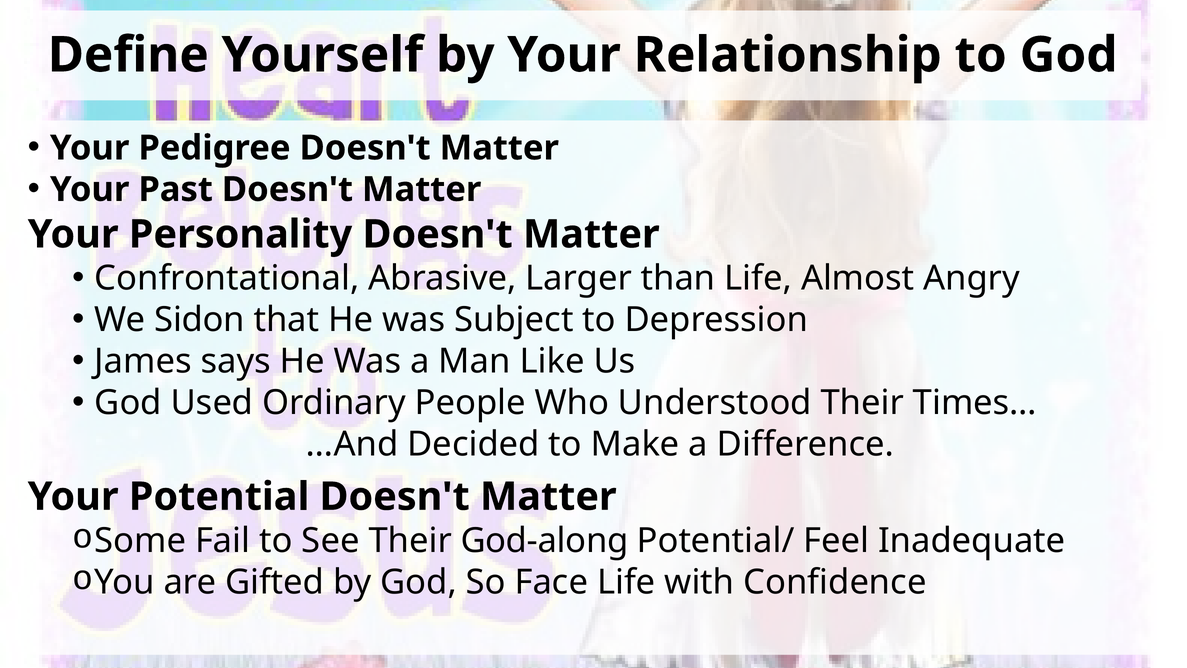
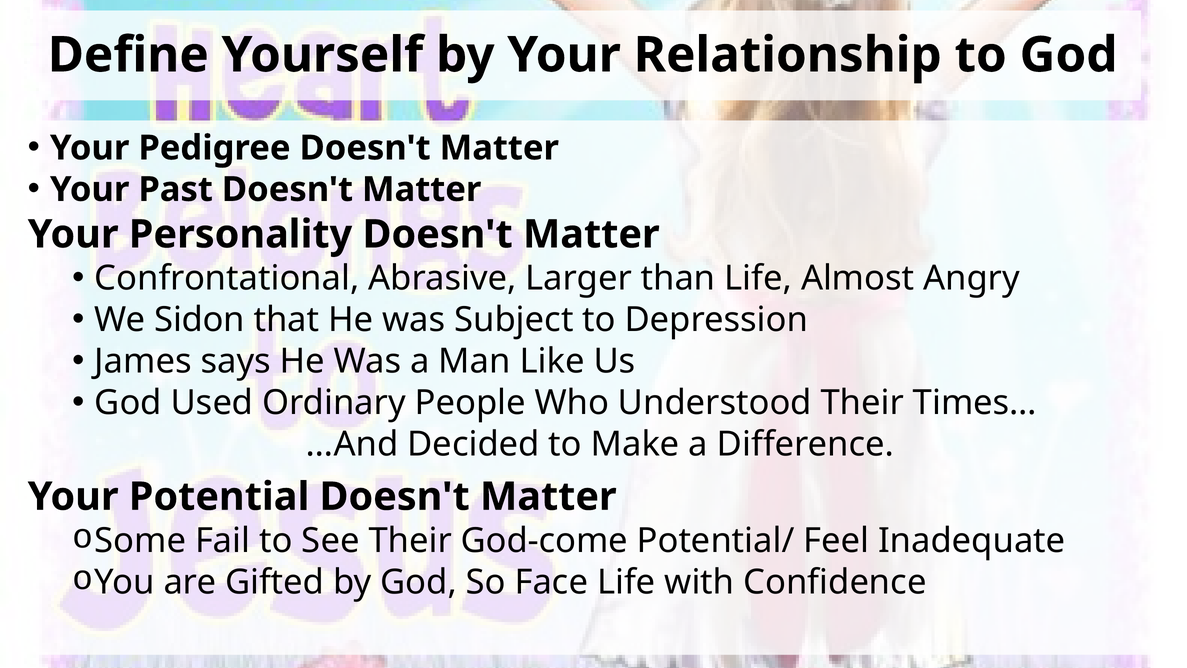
God-along: God-along -> God-come (544, 541)
